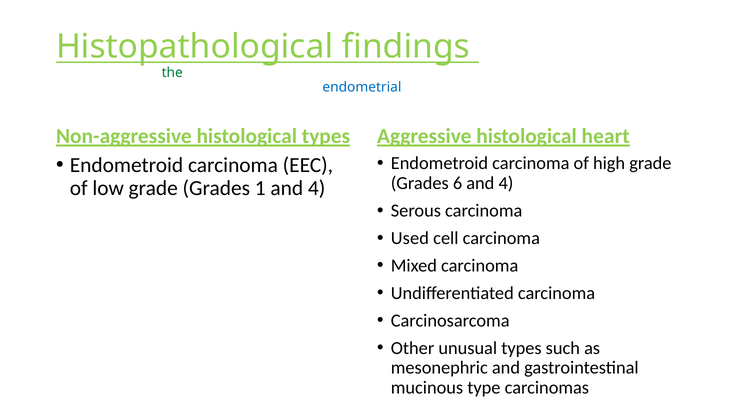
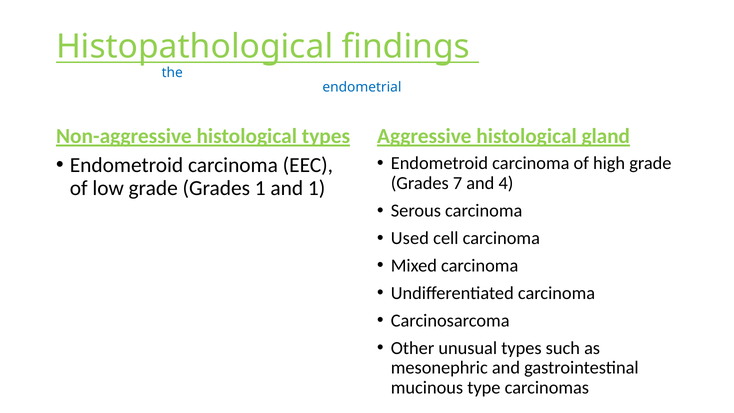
the colour: green -> blue (172, 73)
heart: heart -> gland (606, 136)
6: 6 -> 7 (458, 183)
1 and 4: 4 -> 1 (317, 188)
